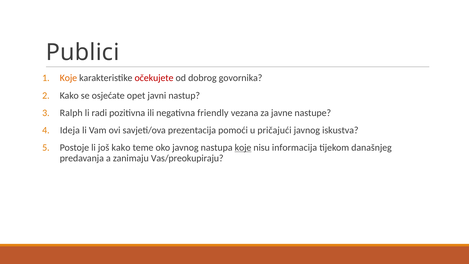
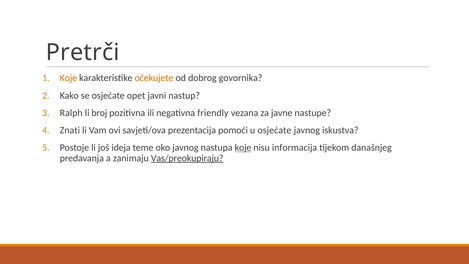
Publici: Publici -> Pretrči (83, 53)
očekujete colour: red -> orange (154, 78)
radi: radi -> broj (99, 113)
Ideja: Ideja -> Znati (70, 130)
u pričajući: pričajući -> osjećate (274, 130)
još kako: kako -> ideja (121, 148)
Vas/preokupiraju underline: none -> present (187, 158)
